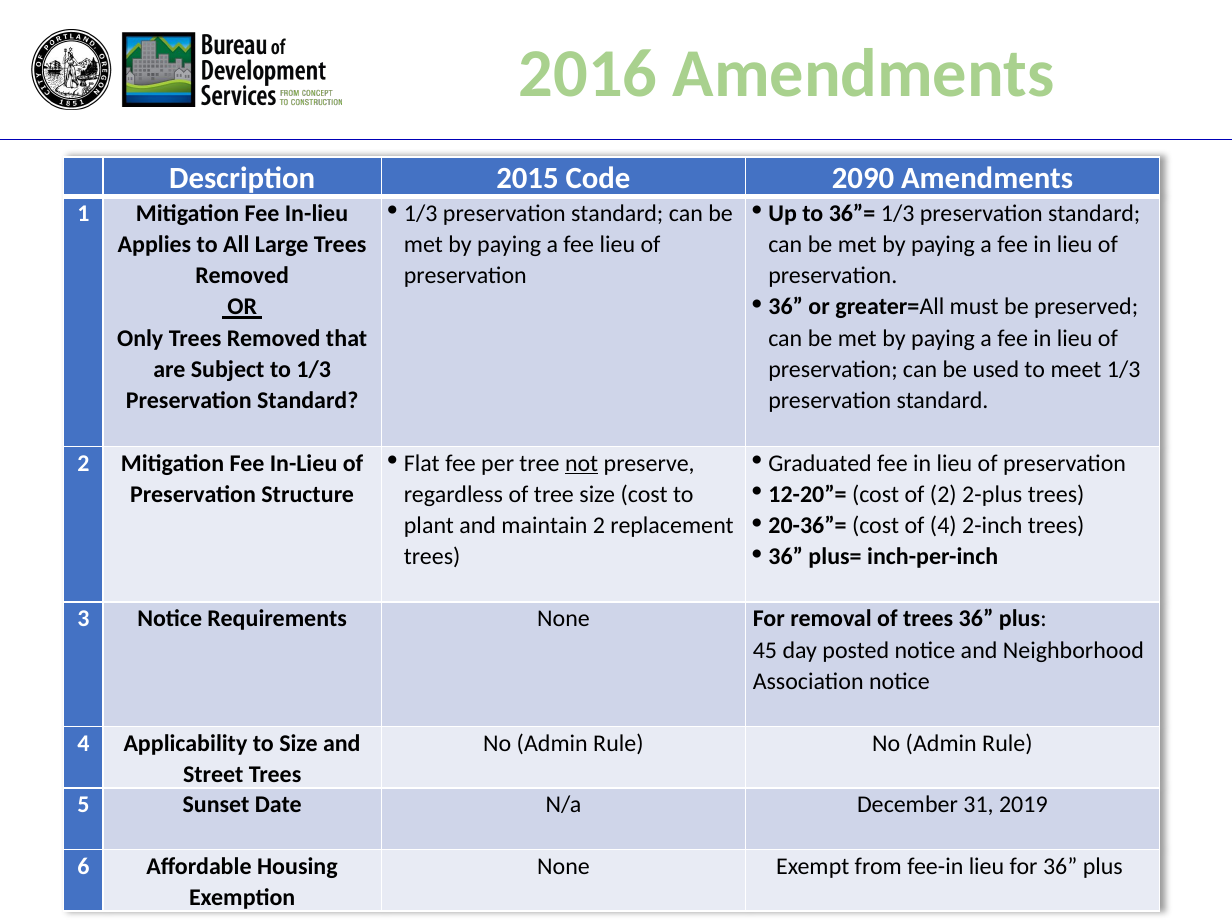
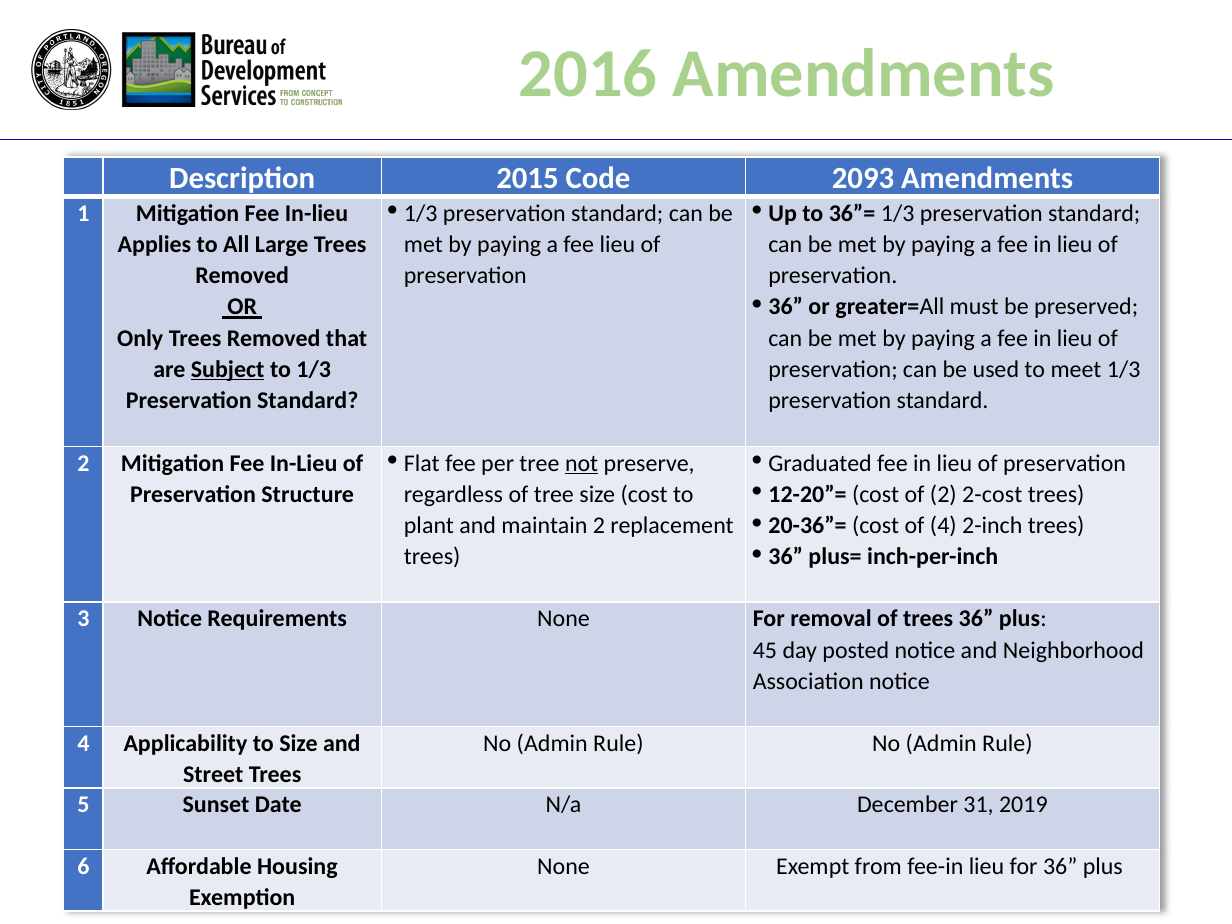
2090: 2090 -> 2093 (863, 179)
Subject underline: none -> present (228, 369)
2-plus: 2-plus -> 2-cost (992, 494)
